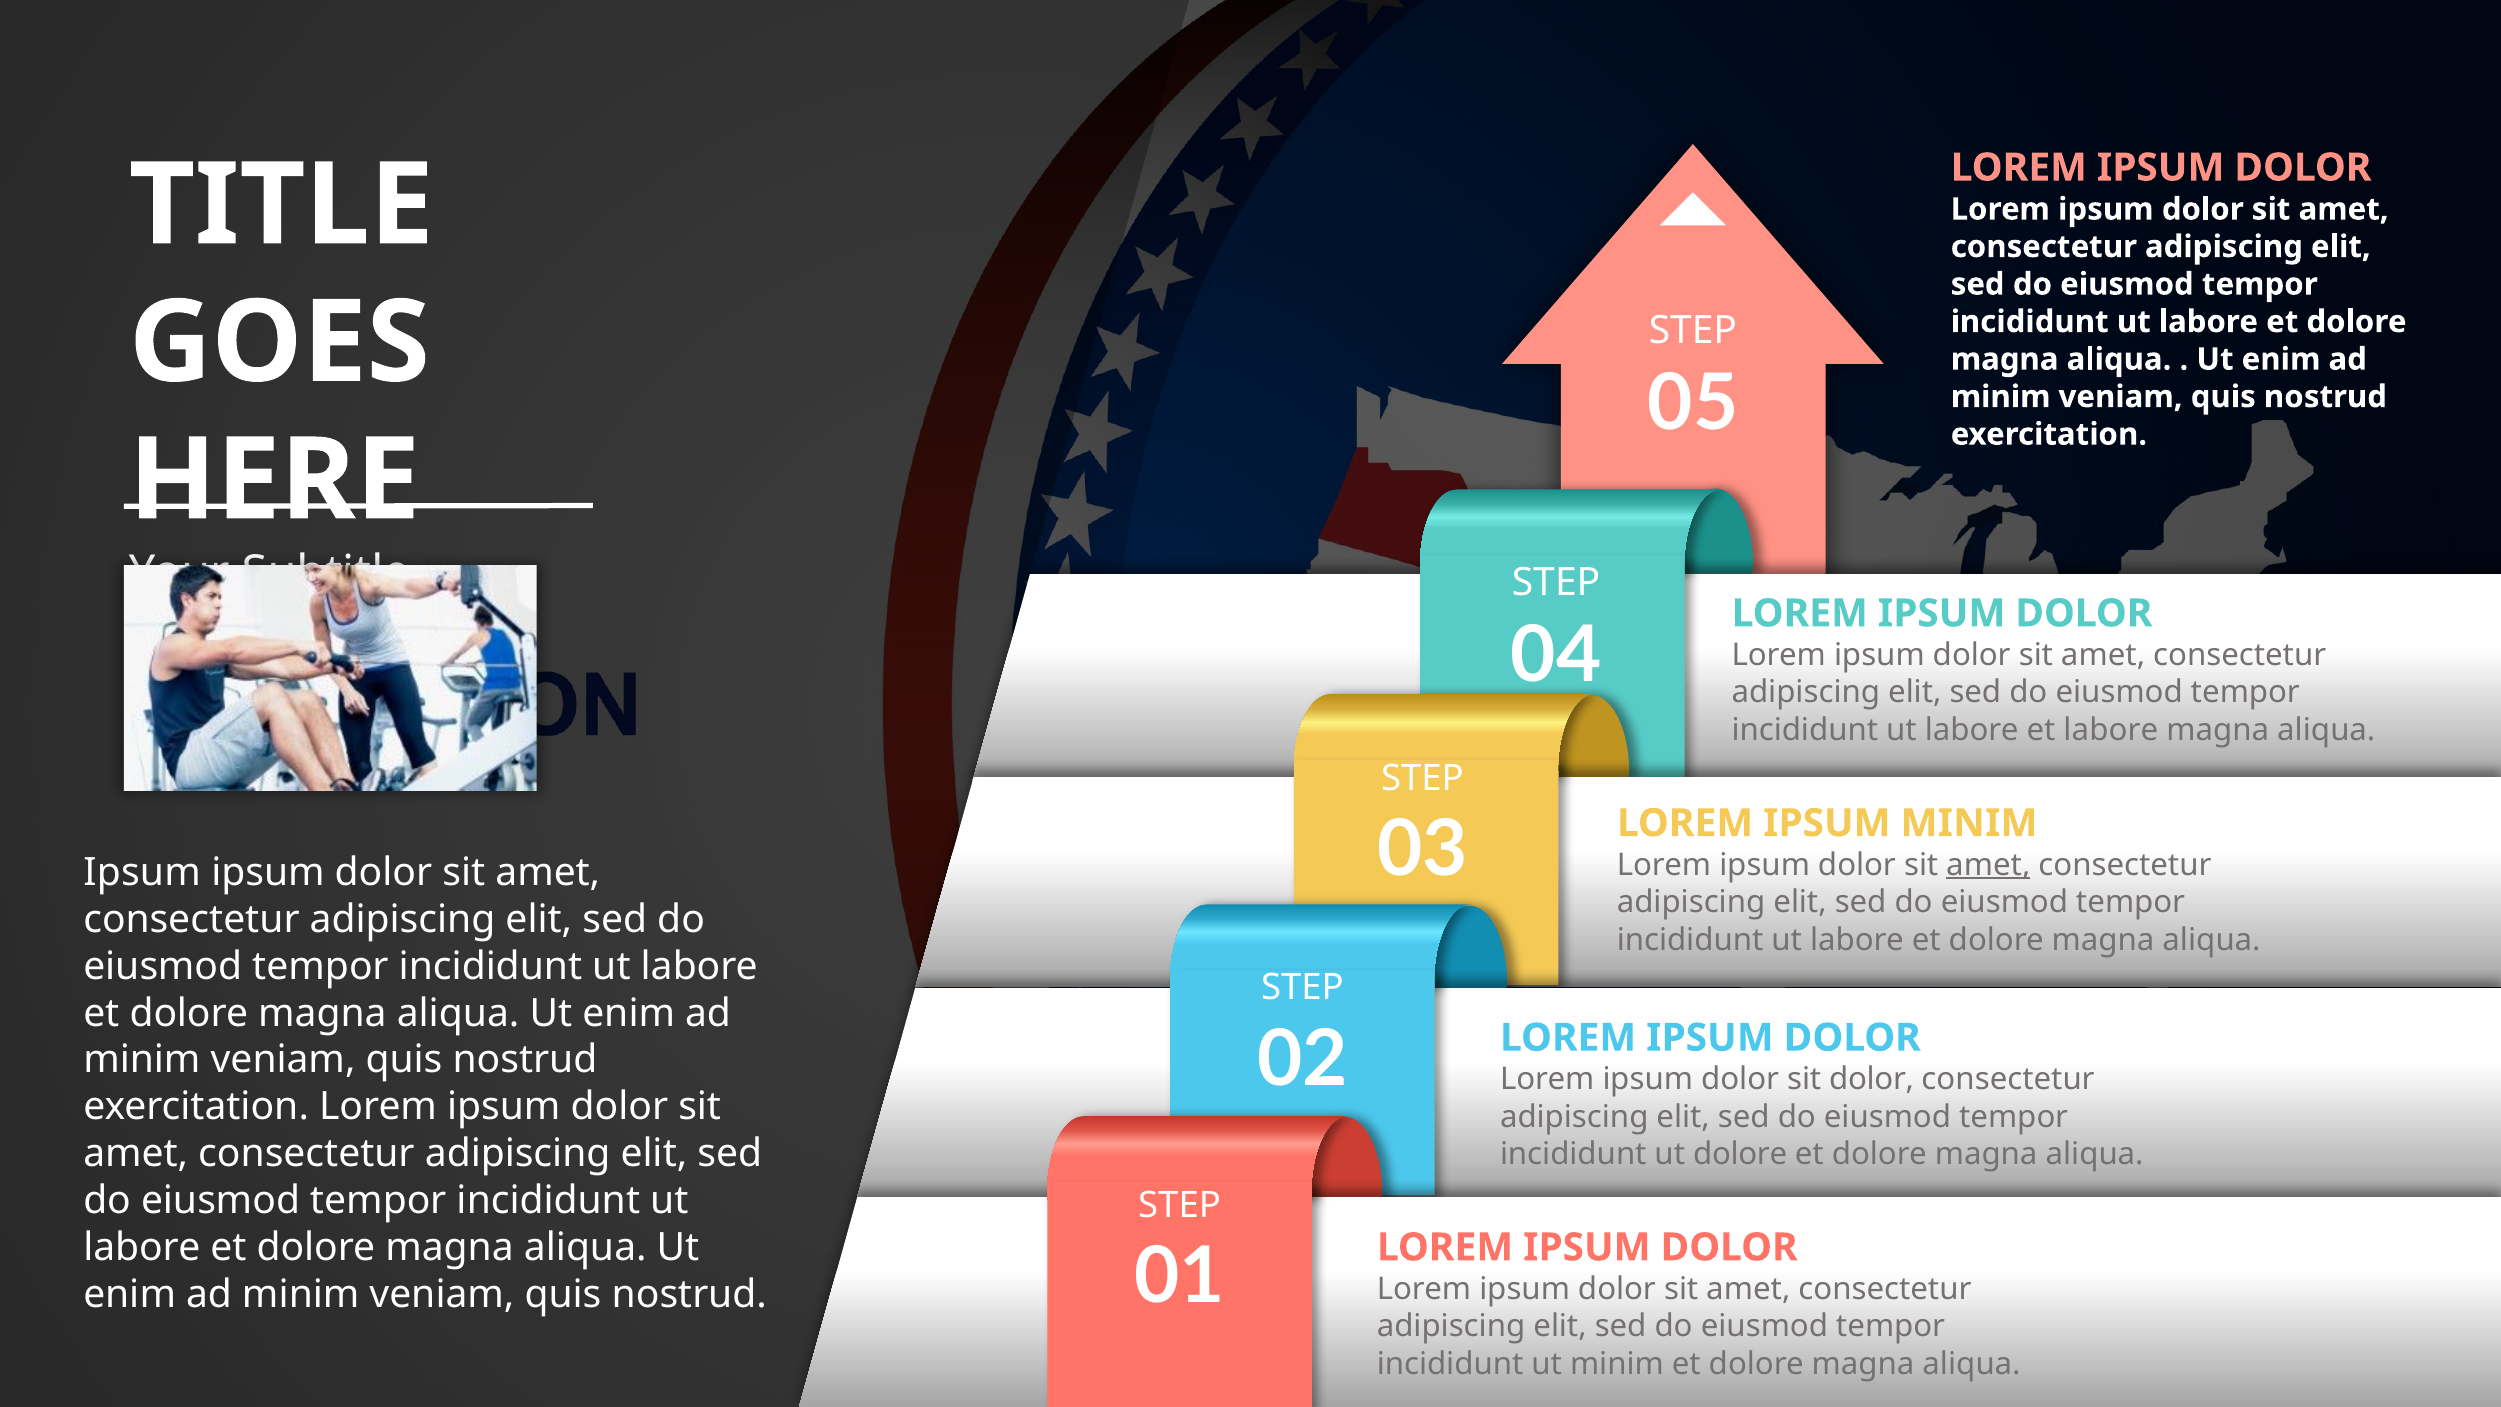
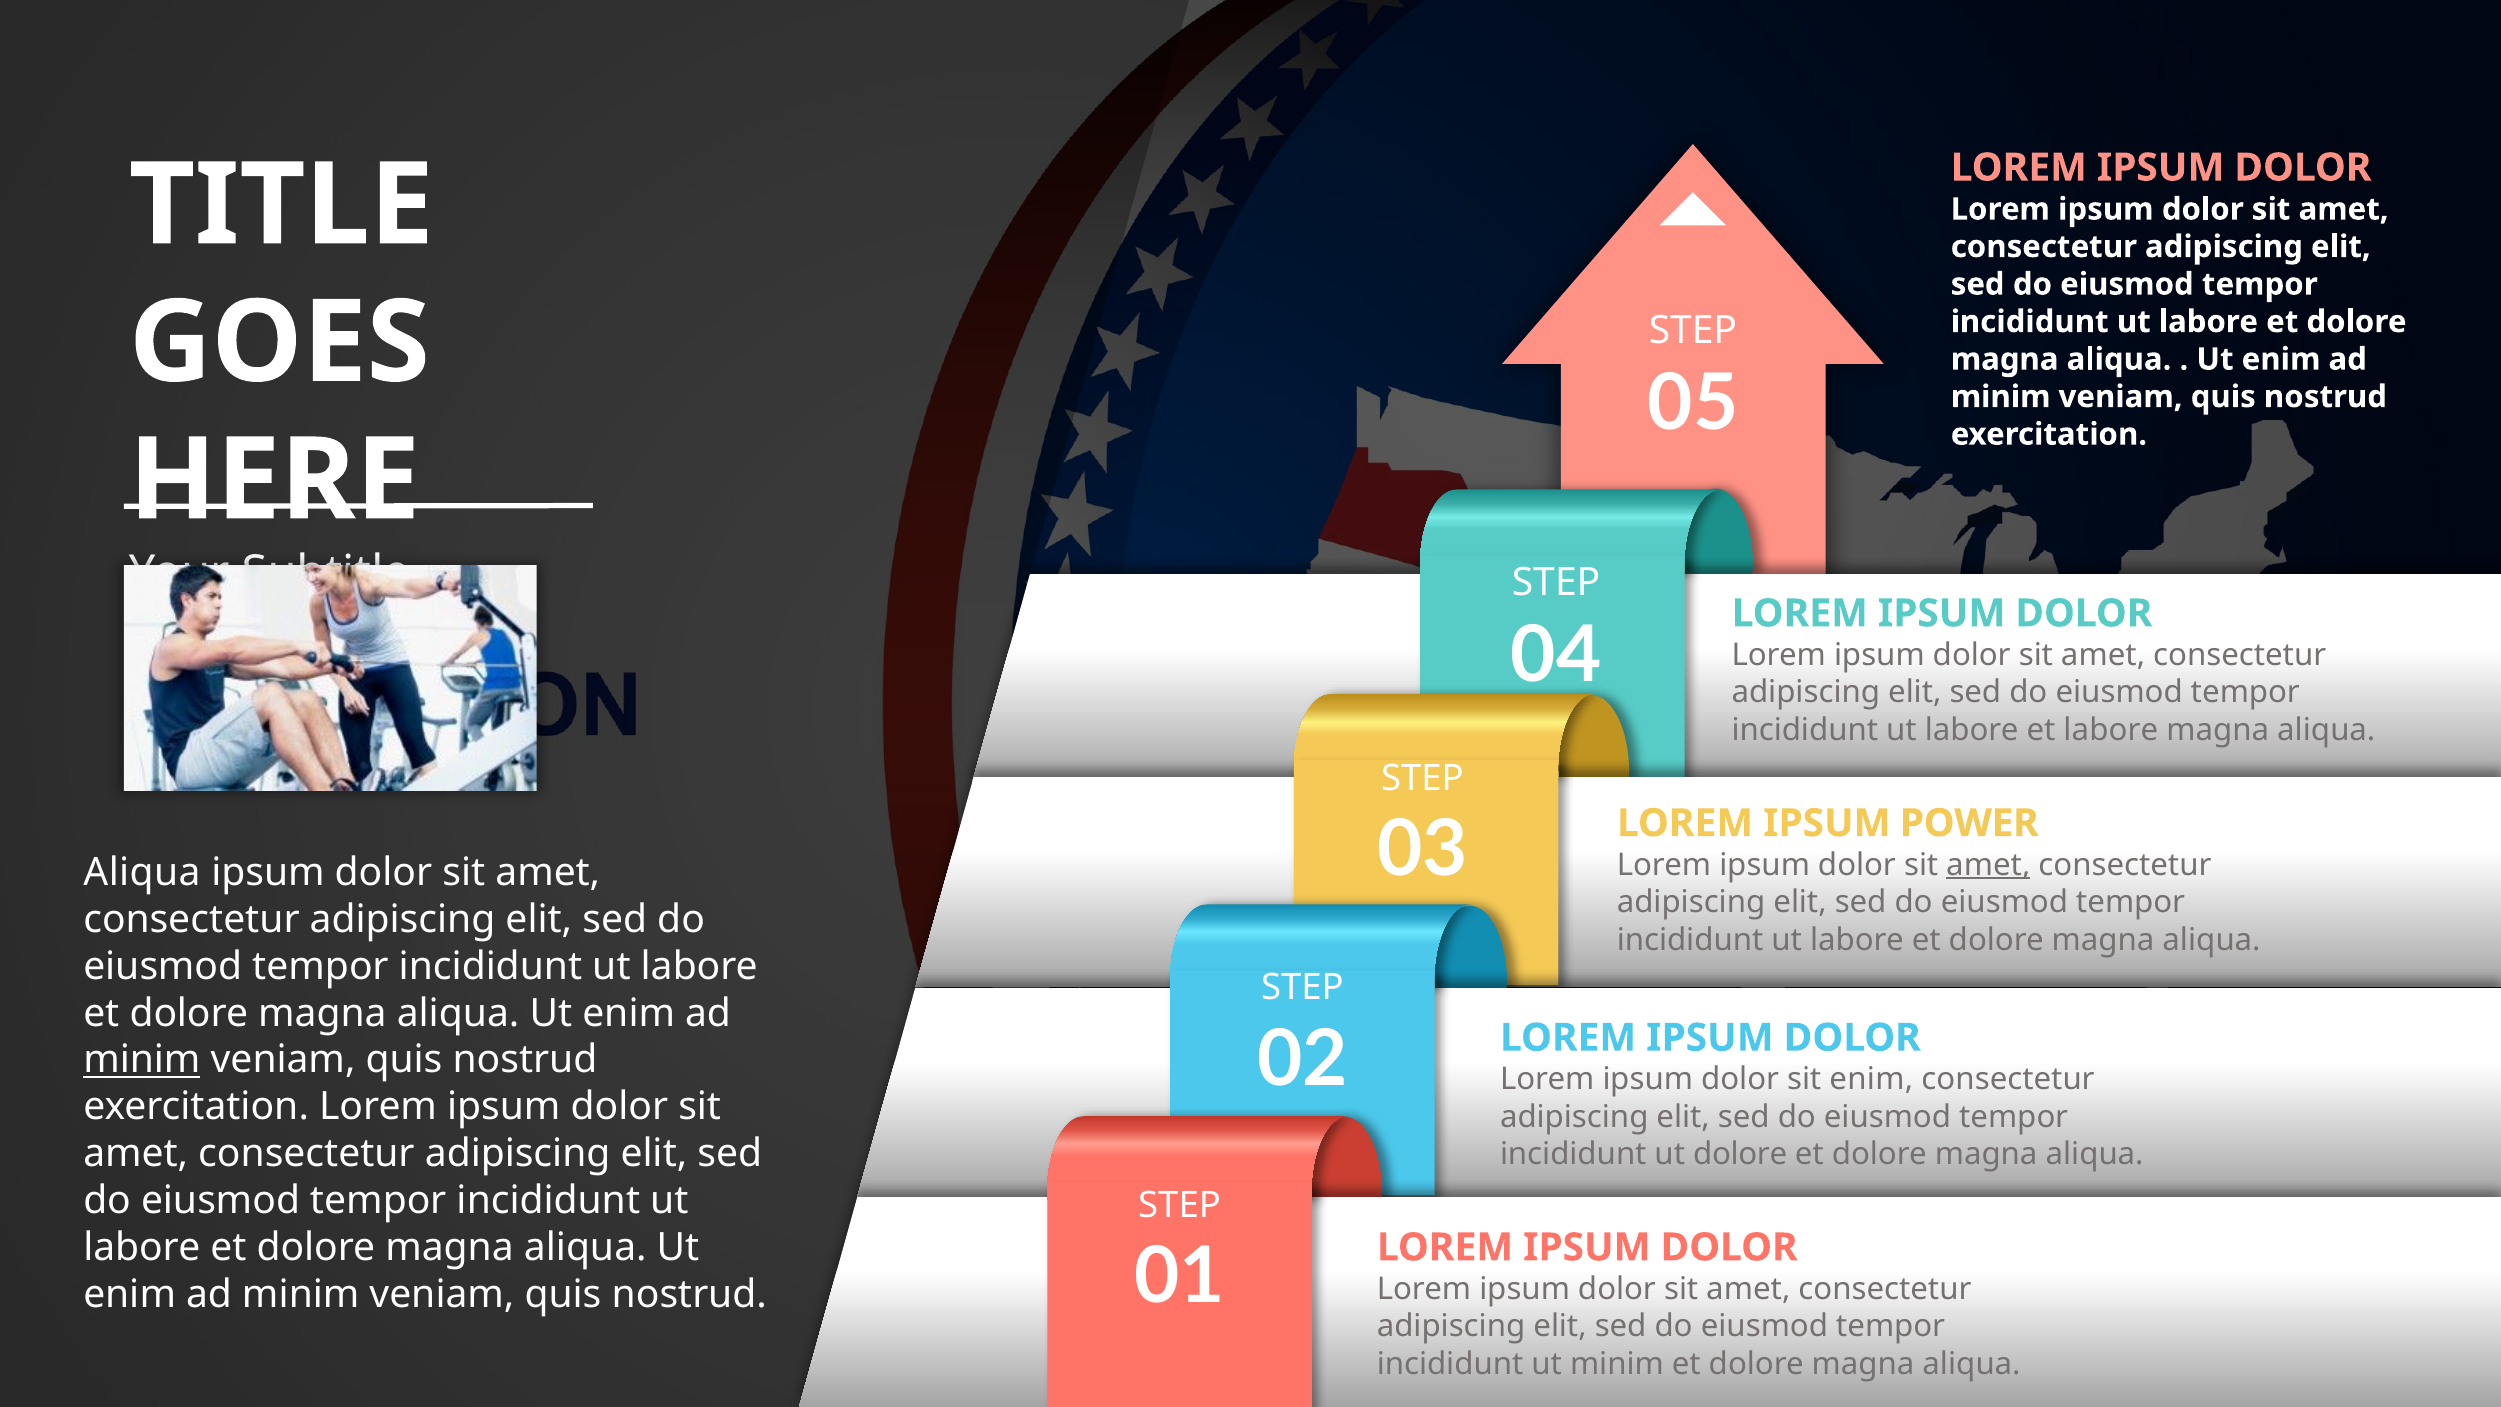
IPSUM MINIM: MINIM -> POWER (1969, 823)
Ipsum: Ipsum -> Aliqua (142, 872)
minim underline: none -> present (142, 1060)
sit dolor: dolor -> enim (1871, 1079)
